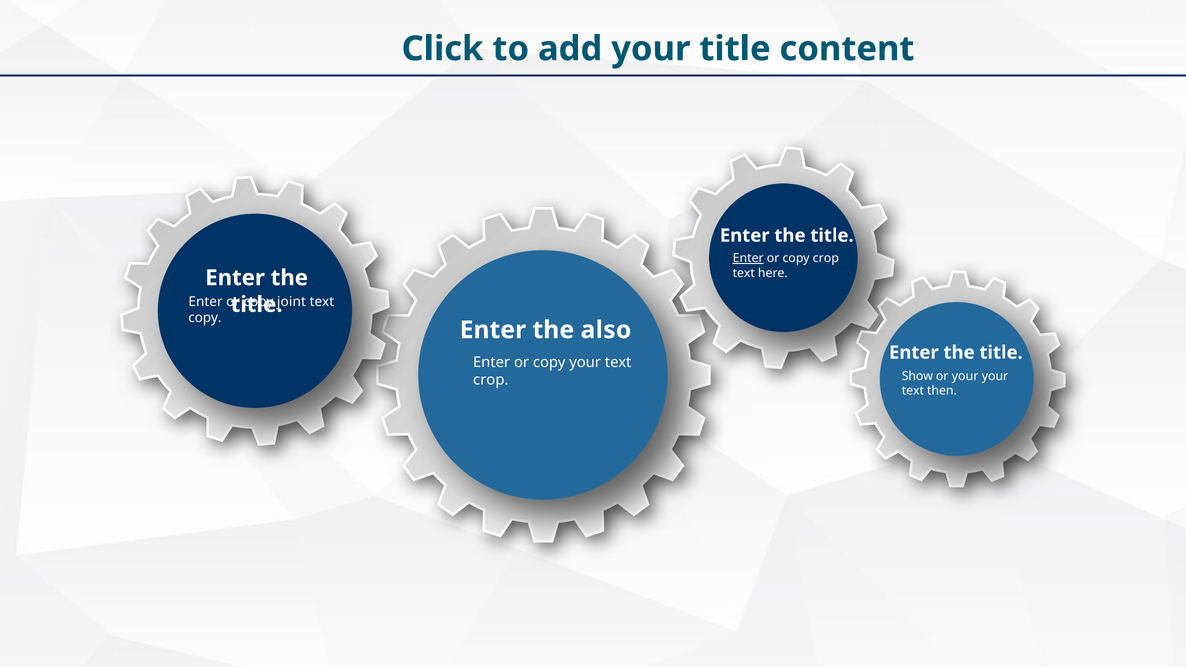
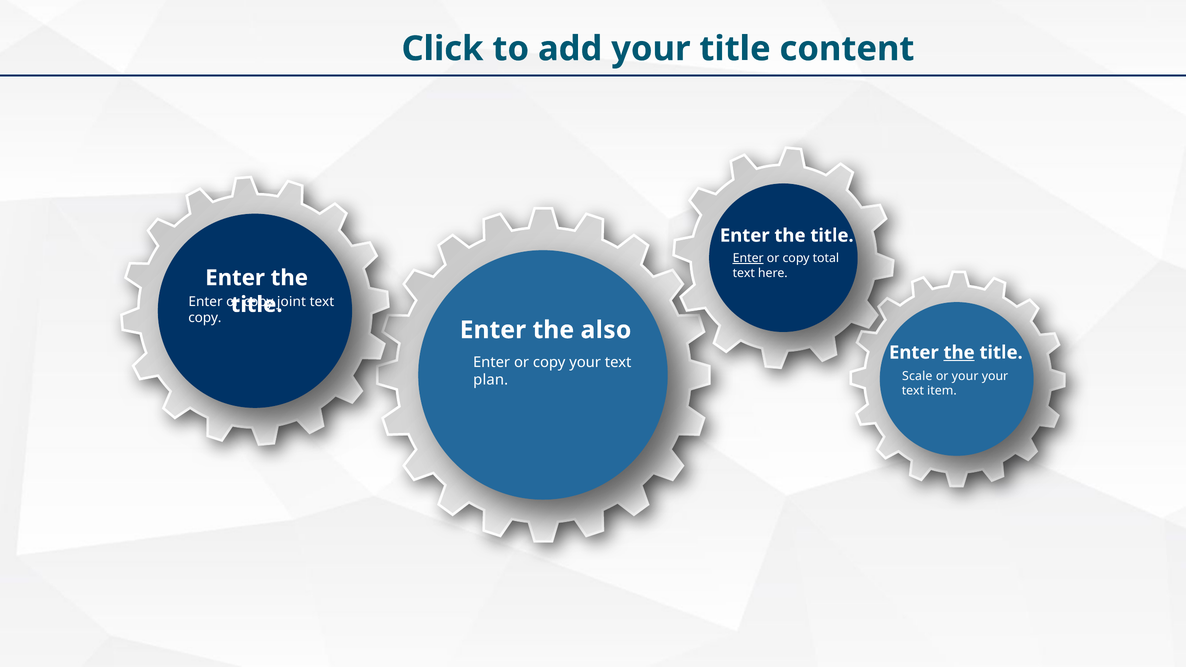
copy crop: crop -> total (826, 258)
the underline: none -> present (959, 353)
Show: Show -> Scale (917, 376)
crop: crop -> plan (491, 380)
then: then -> item (942, 391)
